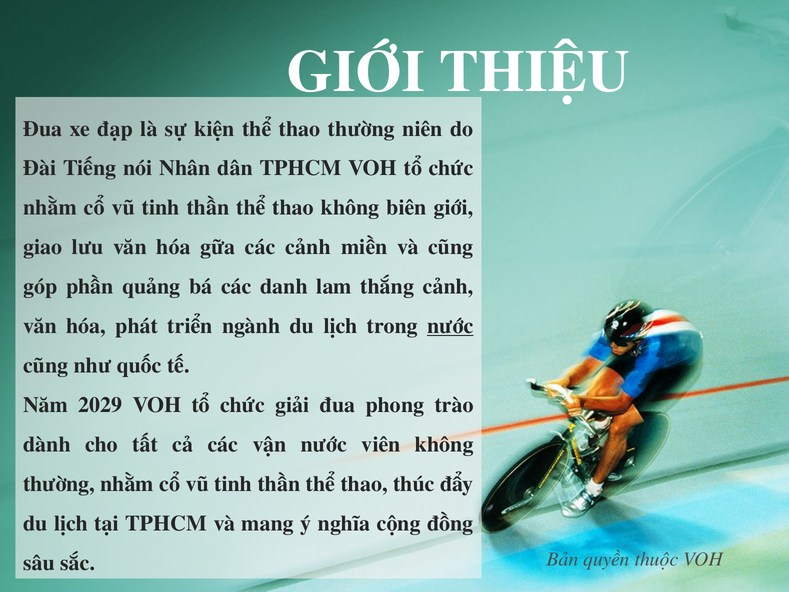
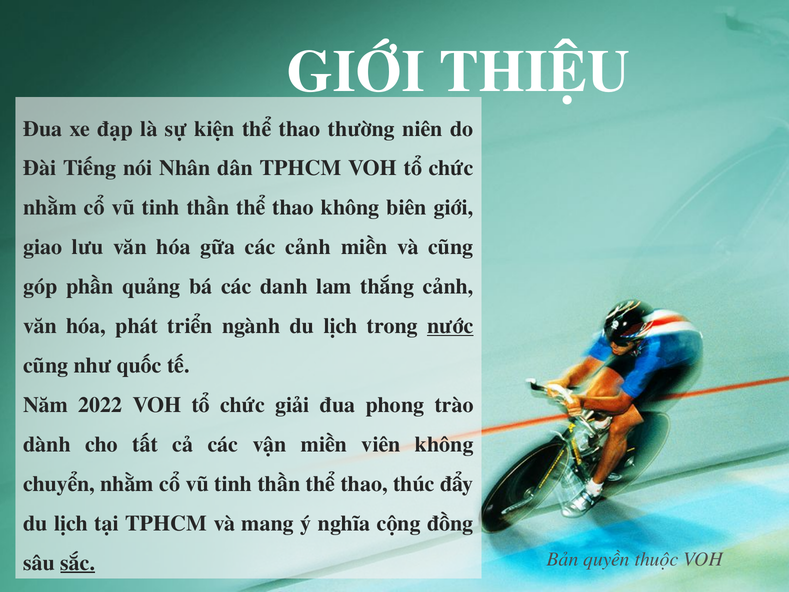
2029: 2029 -> 2022 (100, 405)
vận nước: nước -> miền (324, 444)
thường: thường -> chuyển (59, 484)
sắc underline: none -> present (78, 563)
